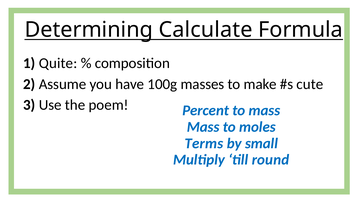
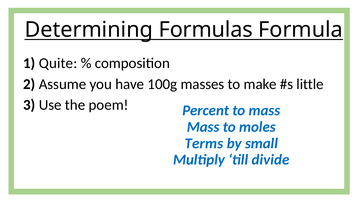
Calculate: Calculate -> Formulas (206, 30)
cute: cute -> little (310, 84)
round: round -> divide (271, 160)
